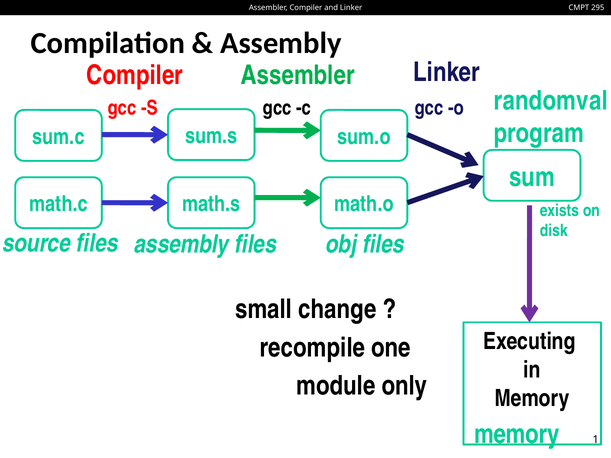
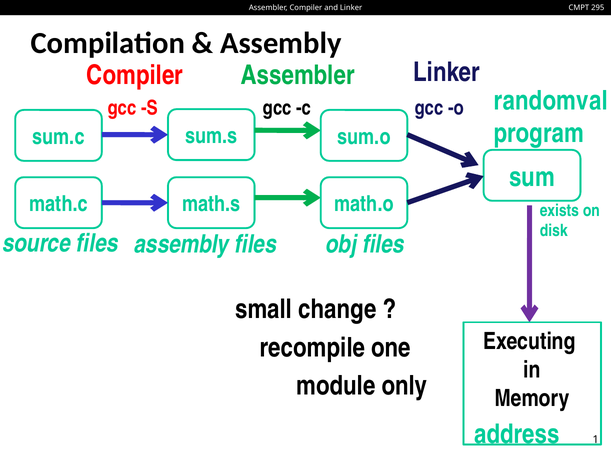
memory: memory -> address (517, 434)
